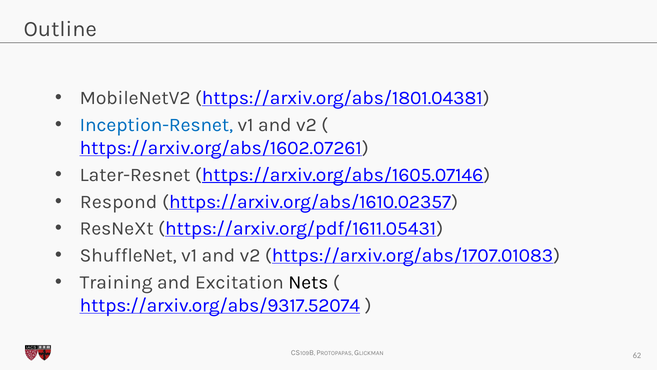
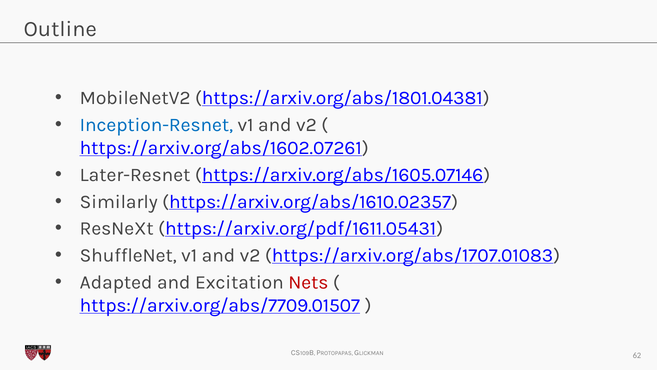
Respond: Respond -> Similarly (119, 202)
Training: Training -> Adapted (116, 282)
Nets colour: black -> red (308, 282)
https://arxiv.org/abs/9317.52074: https://arxiv.org/abs/9317.52074 -> https://arxiv.org/abs/7709.01507 (220, 305)
